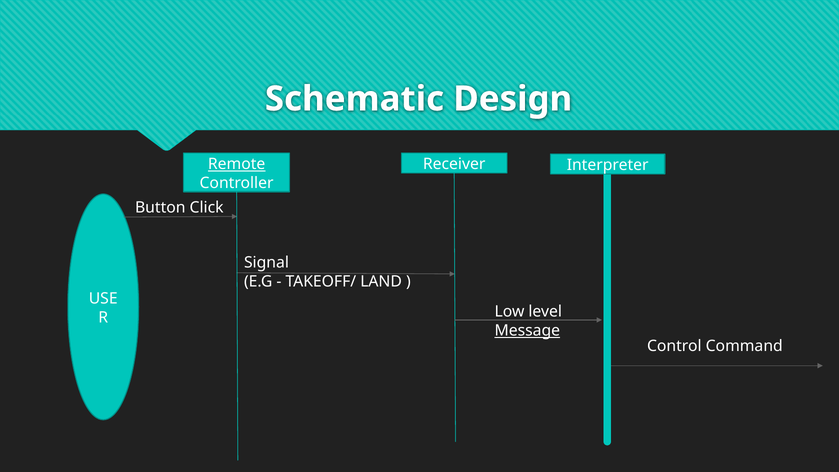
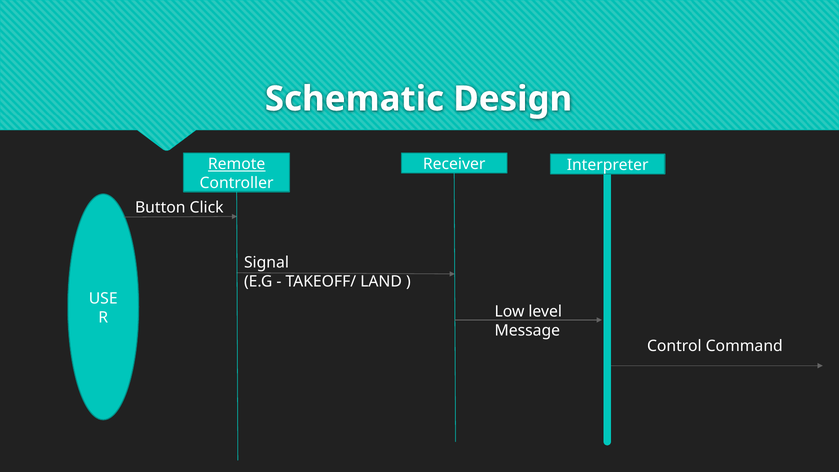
Message underline: present -> none (527, 331)
